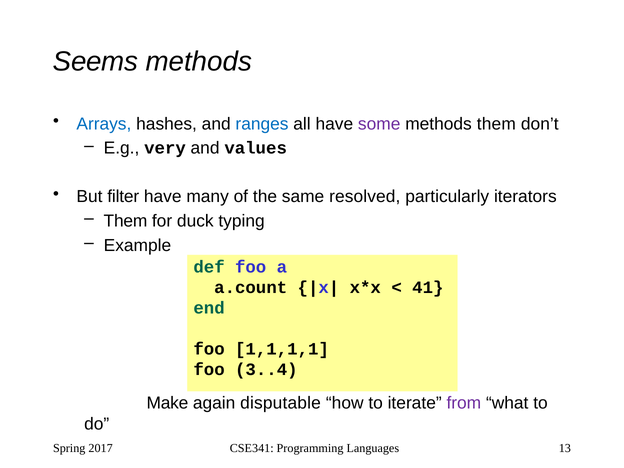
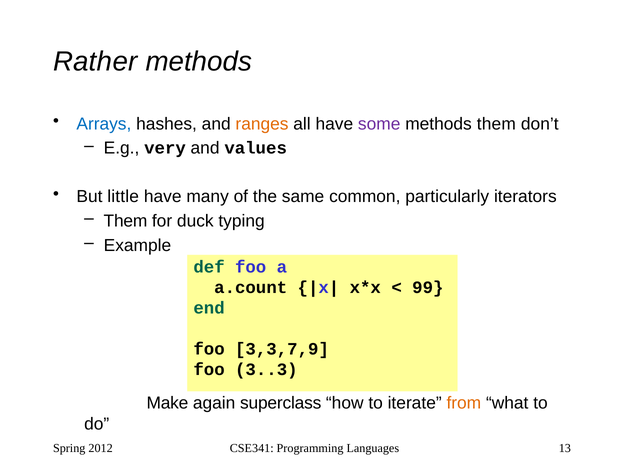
Seems: Seems -> Rather (95, 62)
ranges colour: blue -> orange (262, 124)
filter: filter -> little (123, 197)
resolved: resolved -> common (365, 197)
41: 41 -> 99 (428, 288)
1,1,1,1: 1,1,1,1 -> 3,3,7,9 (282, 349)
3..4: 3..4 -> 3..3 (266, 369)
disputable: disputable -> superclass (281, 403)
from colour: purple -> orange (464, 403)
2017: 2017 -> 2012 (101, 448)
